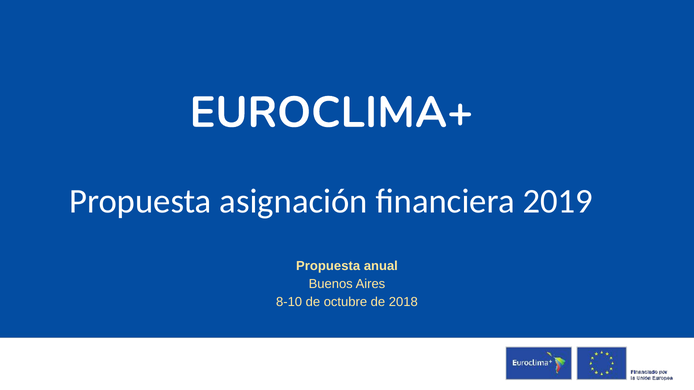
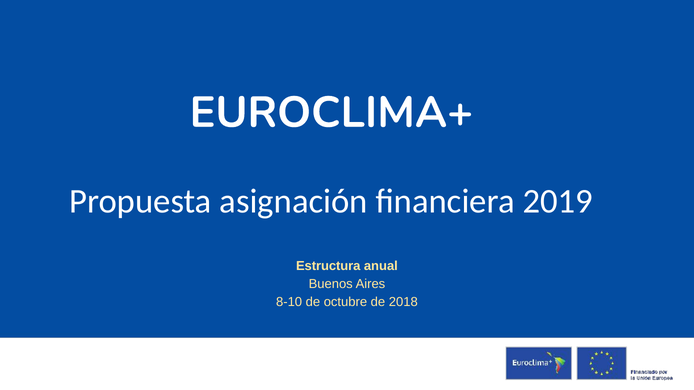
Propuesta: Propuesta -> Estructura (328, 266)
